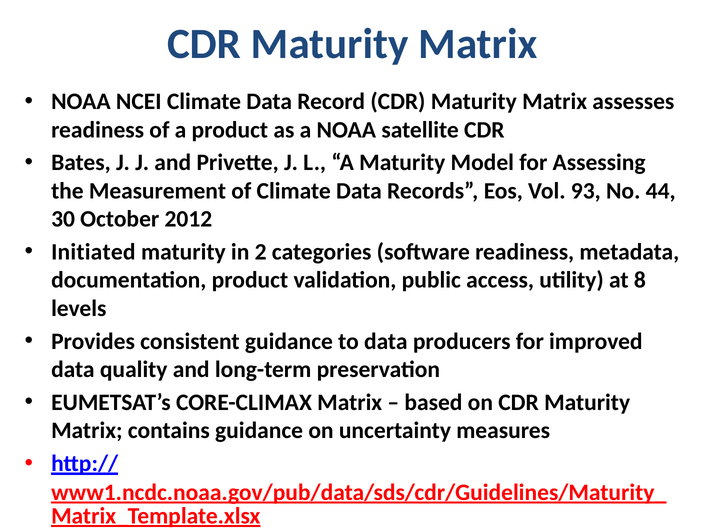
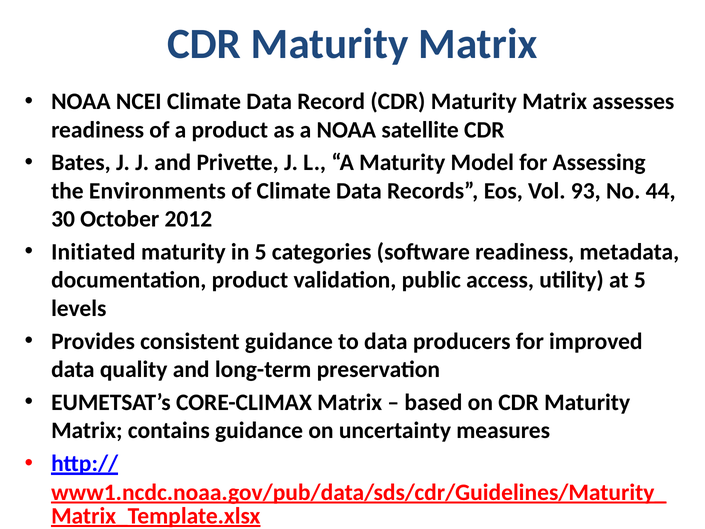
Measurement: Measurement -> Environments (157, 191)
in 2: 2 -> 5 (261, 252)
at 8: 8 -> 5 (640, 280)
